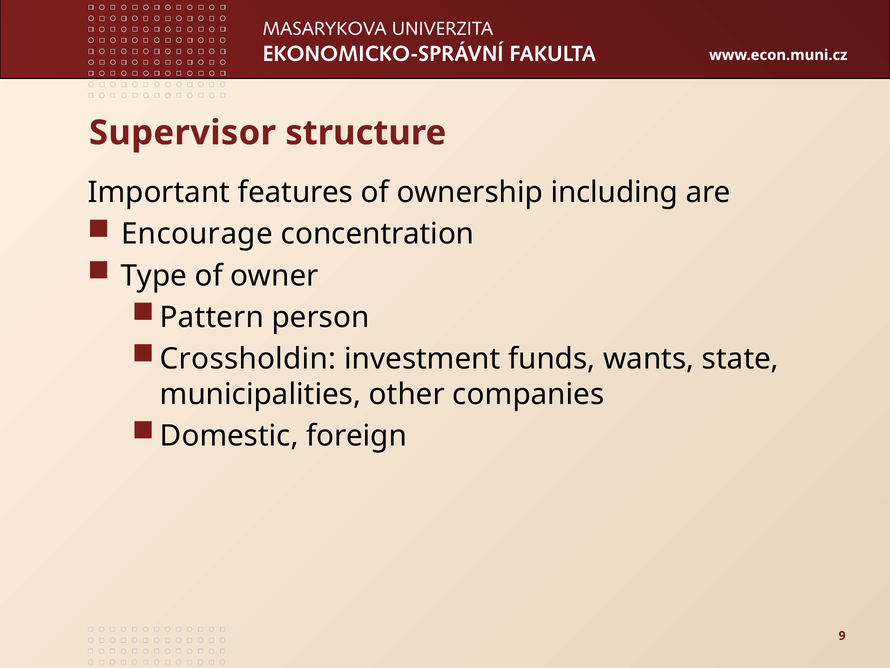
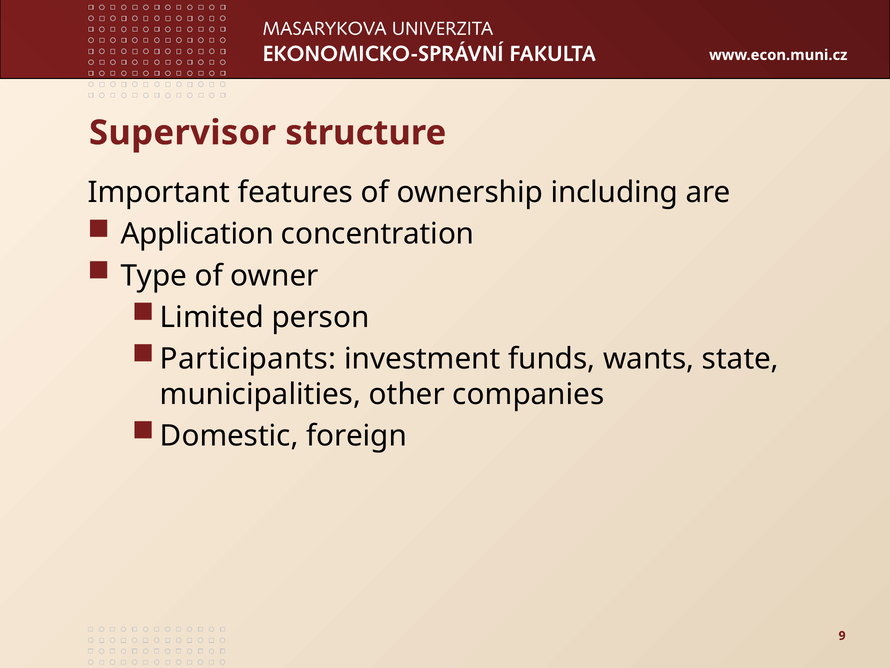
Encourage: Encourage -> Application (197, 234)
Pattern: Pattern -> Limited (212, 317)
Crossholdin: Crossholdin -> Participants (248, 359)
